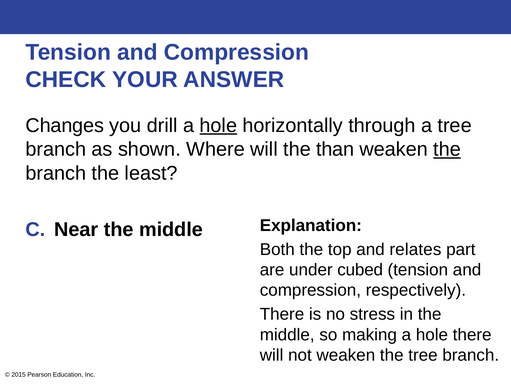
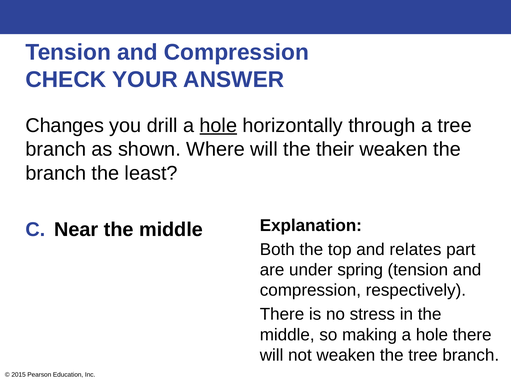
than: than -> their (335, 149)
the underline: present -> none (447, 149)
cubed: cubed -> spring (360, 269)
